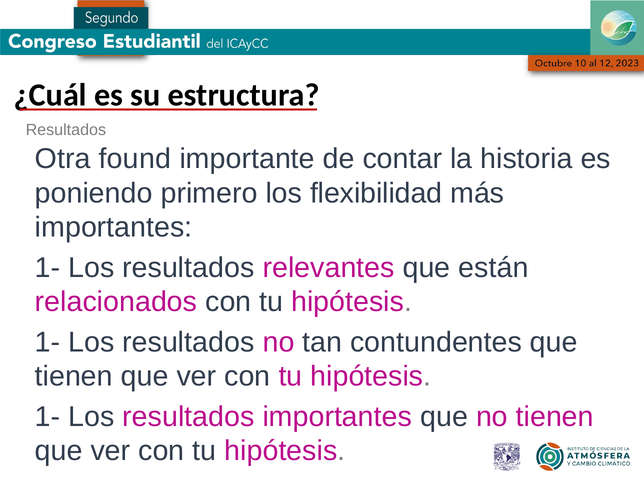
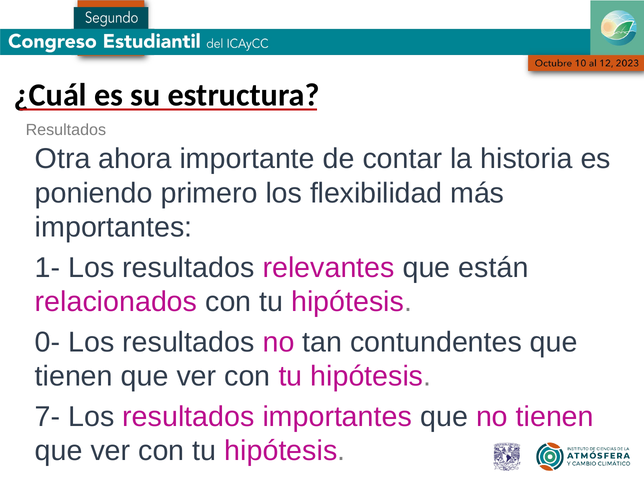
found: found -> ahora (135, 159)
1-: 1- -> 0- (48, 342)
1-: 1- -> 7- (48, 417)
